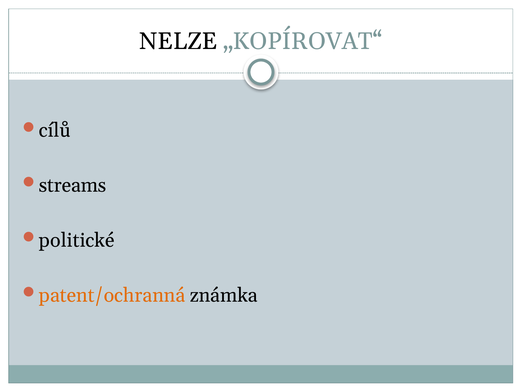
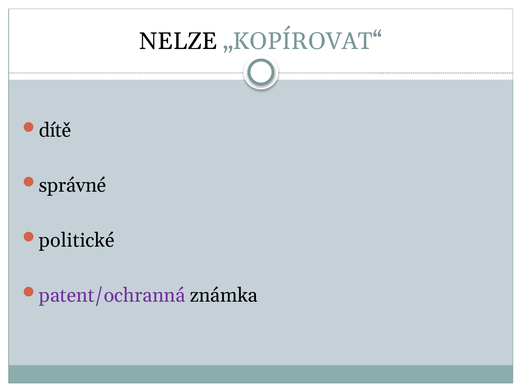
cílů: cílů -> dítě (55, 130)
streams: streams -> správné (73, 185)
patent/ochranná colour: orange -> purple (112, 295)
